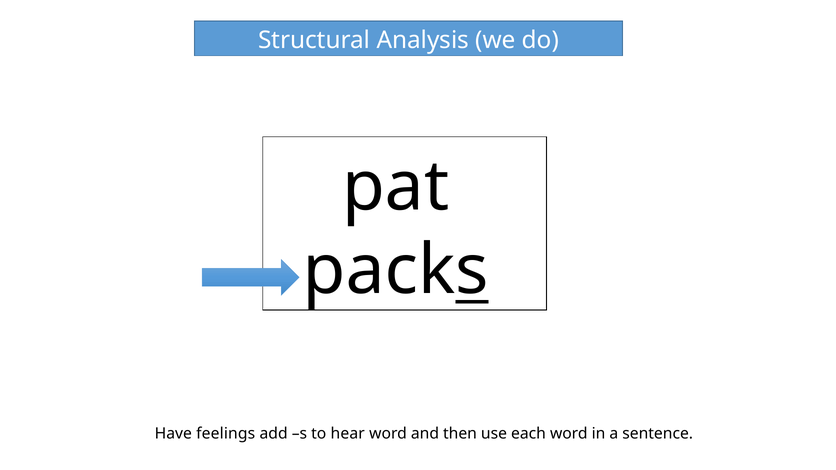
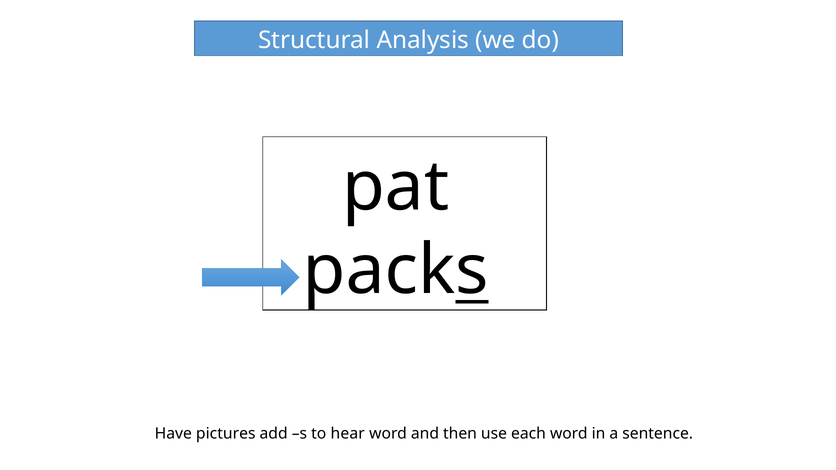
feelings: feelings -> pictures (226, 434)
